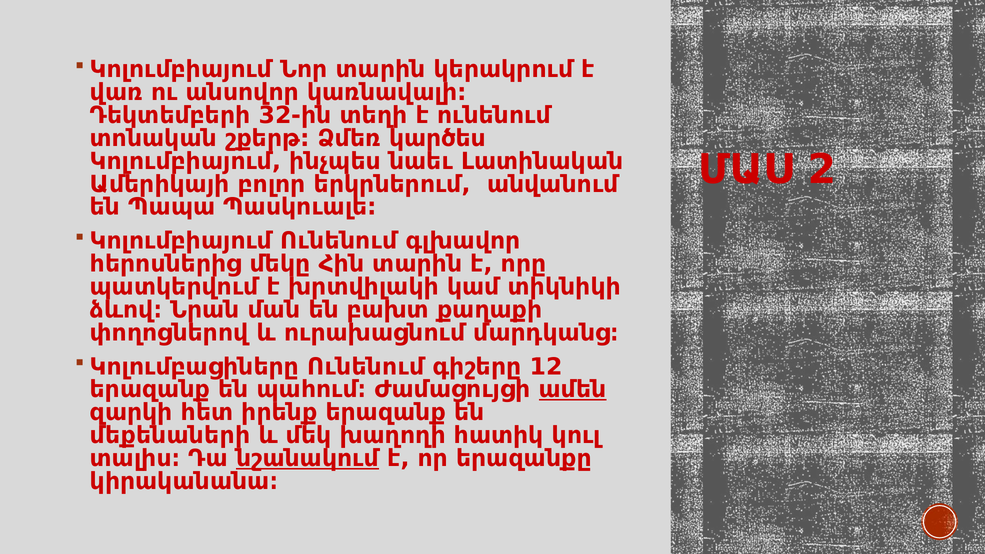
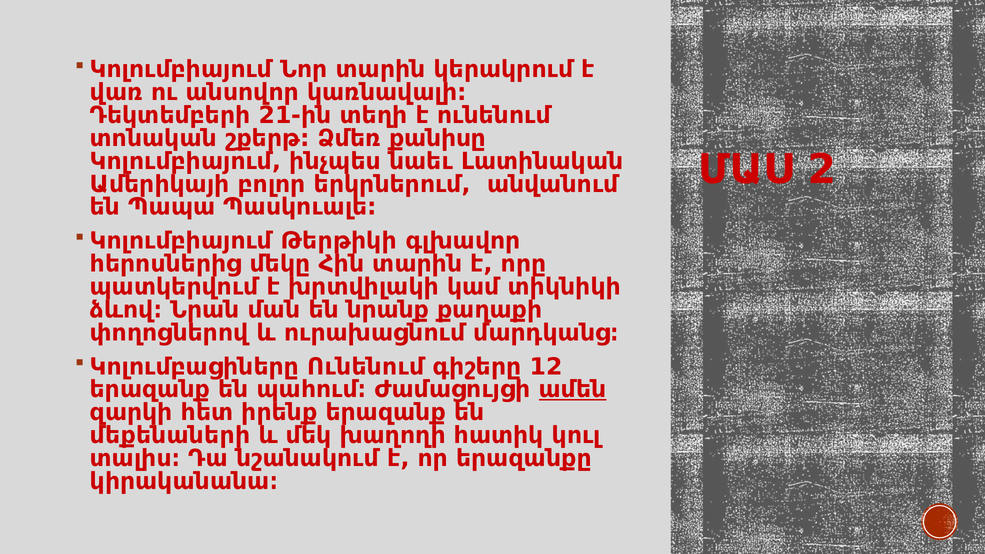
32-ին: 32-ին -> 21-ին (295, 116)
կարծես: կարծես -> քանիսը (438, 138)
Կոլումբիայում Ունենում: Ունենում -> Թերթիկի (339, 241)
բախտ: բախտ -> նրանք (388, 310)
նշանակում underline: present -> none (307, 458)
